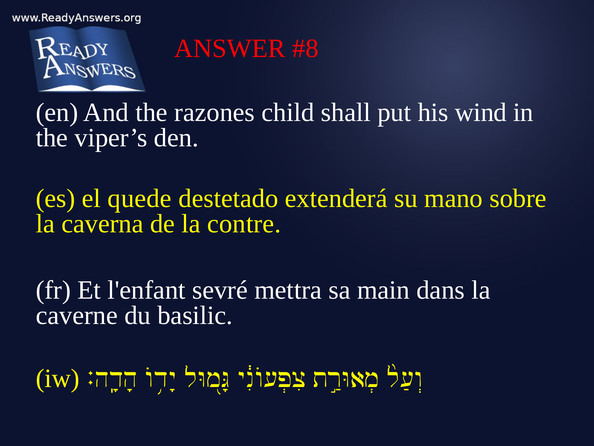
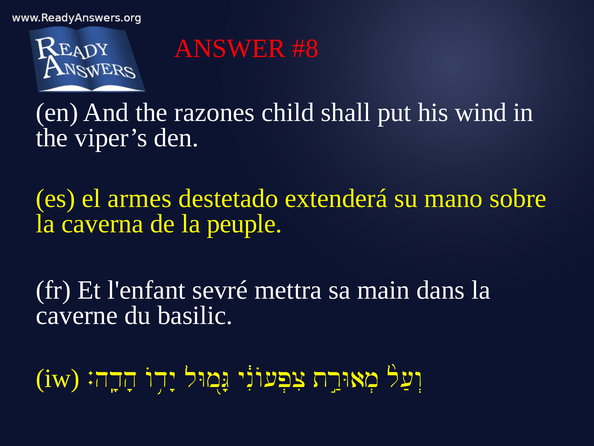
quede: quede -> armes (140, 198)
contre: contre -> peuple (244, 224)
